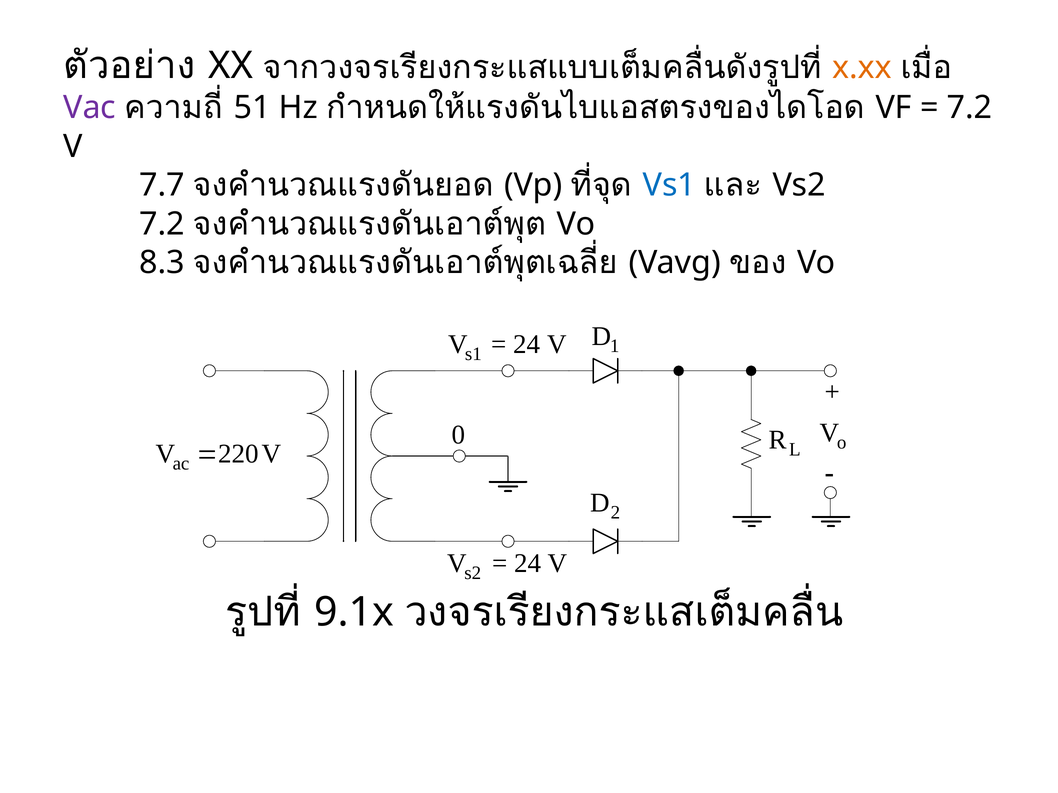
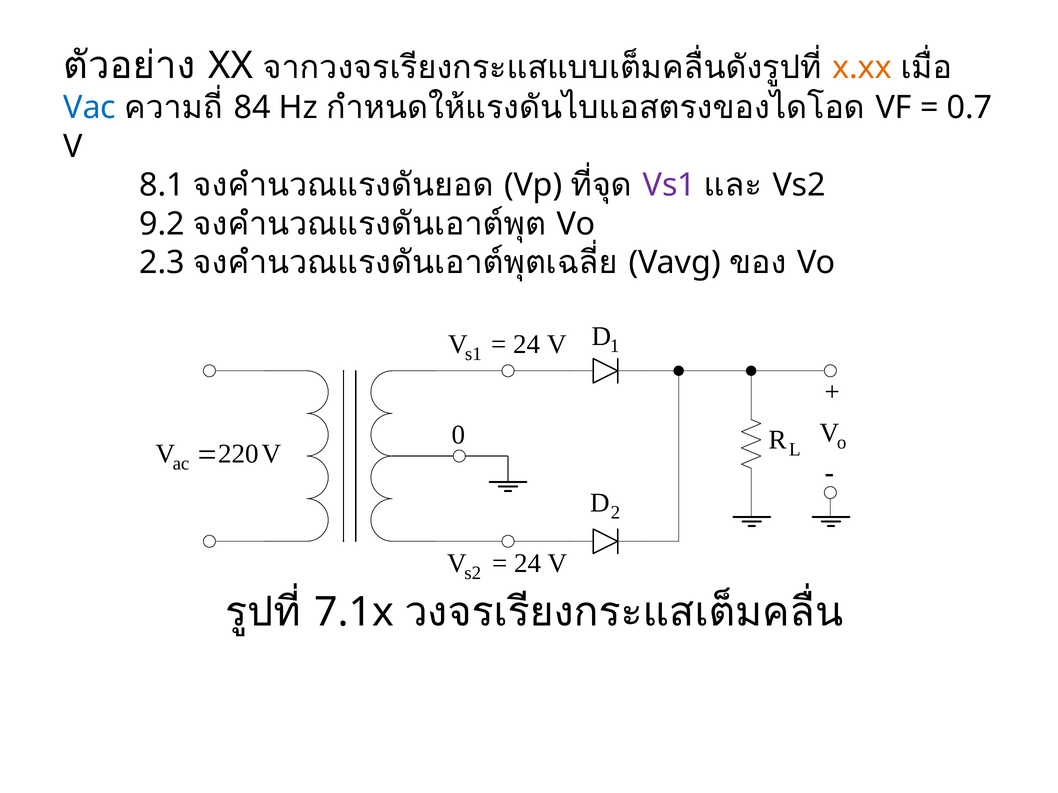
Vac colour: purple -> blue (90, 108)
51: 51 -> 84 (252, 108)
7.2: 7.2 -> 0.7 (970, 108)
7.7: 7.7 -> 8.1 (162, 185)
Vs1 colour: blue -> purple (669, 185)
7.2: 7.2 -> 9.2 (162, 224)
8.3: 8.3 -> 2.3 (162, 263)
9.1x: 9.1x -> 7.1x (354, 613)
